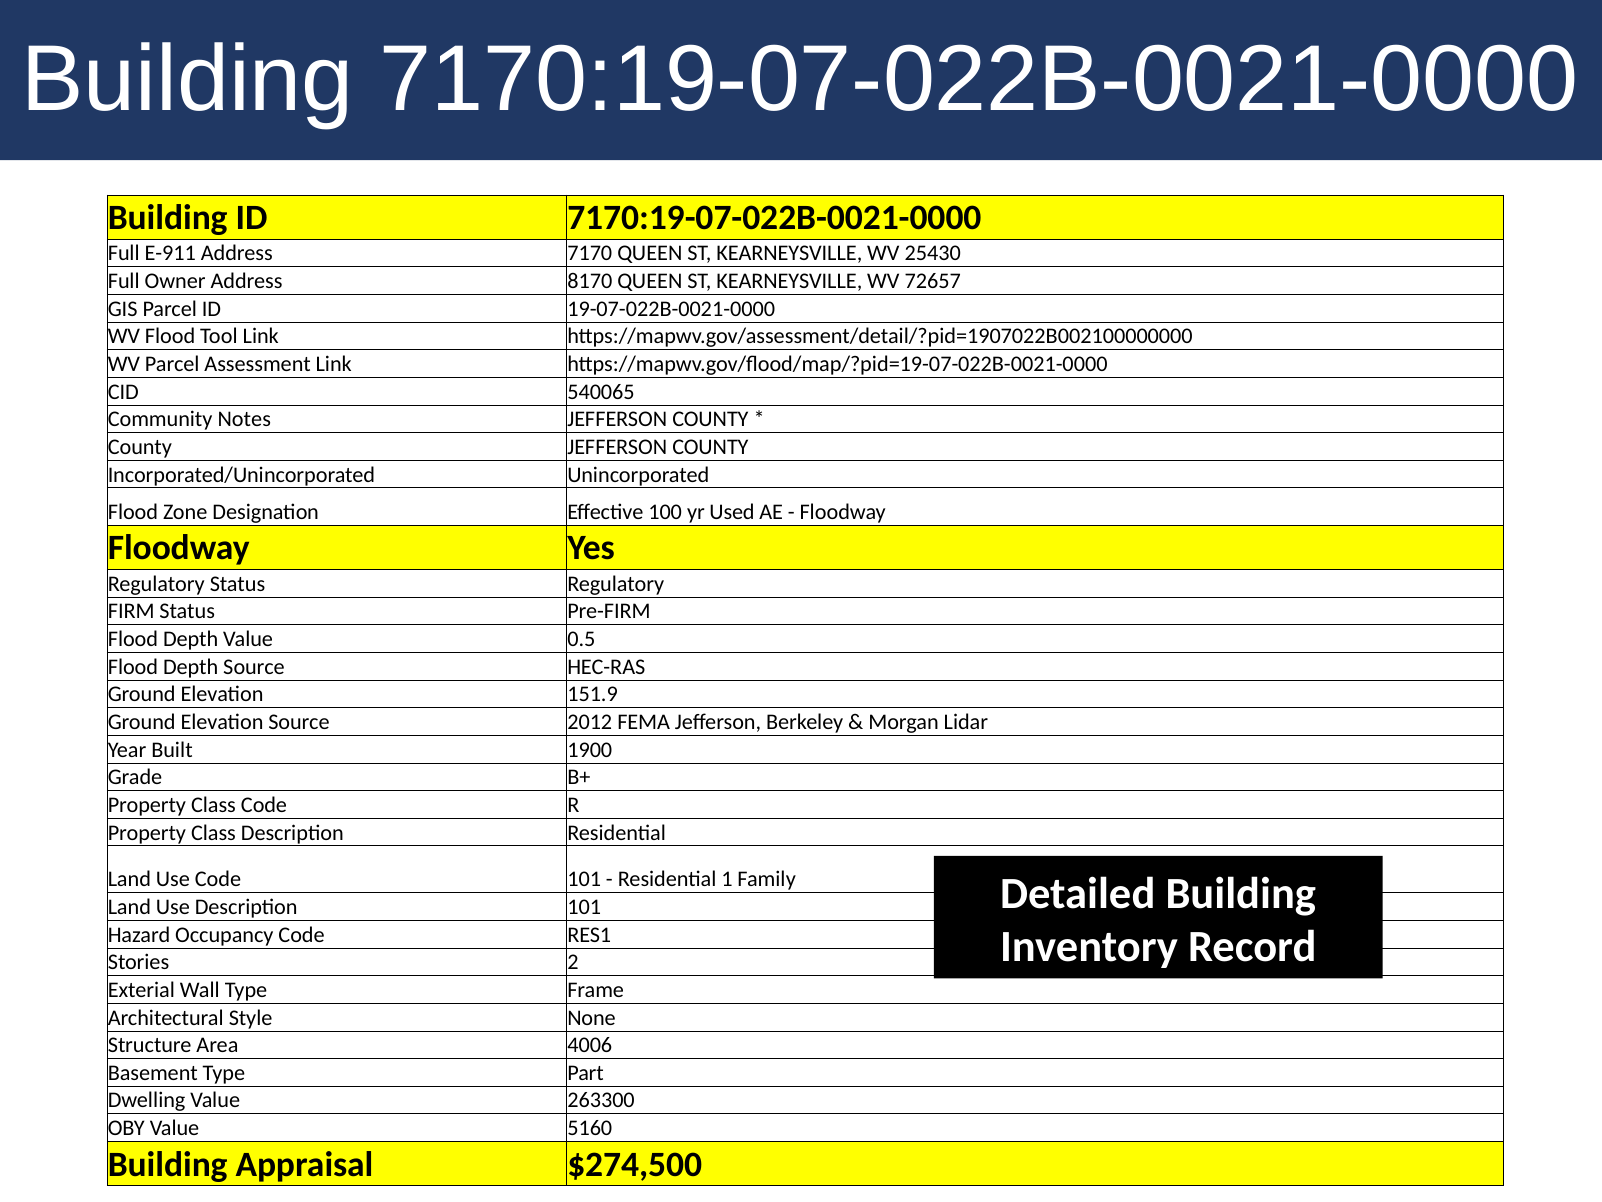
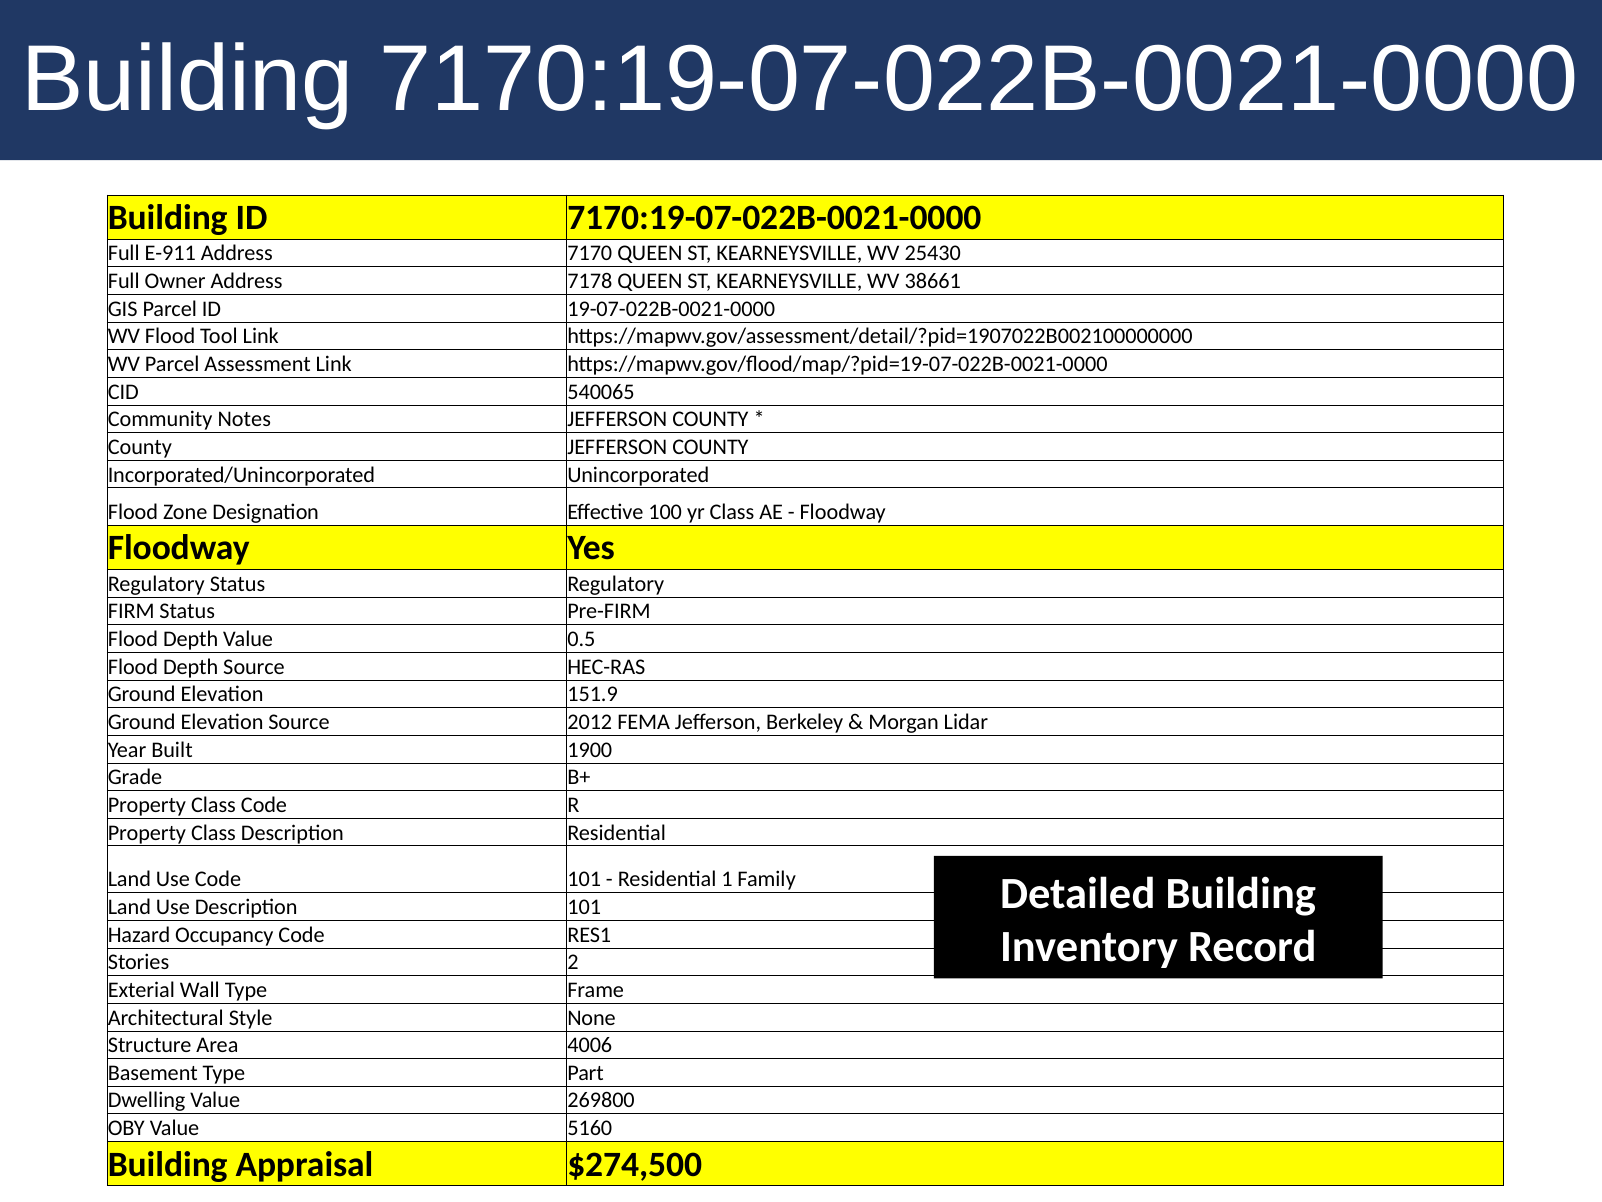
8170: 8170 -> 7178 (590, 281)
72657: 72657 -> 38661 (933, 281)
yr Used: Used -> Class (732, 512)
263300: 263300 -> 269800 (601, 1100)
